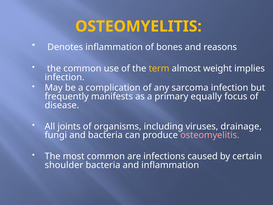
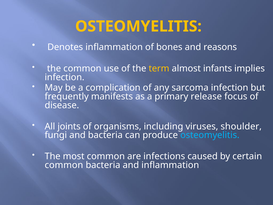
weight: weight -> infants (218, 68)
equally: equally -> release (206, 96)
drainage: drainage -> shoulder (241, 126)
osteomyelitis colour: pink -> light blue (210, 135)
shoulder: shoulder -> common (64, 165)
